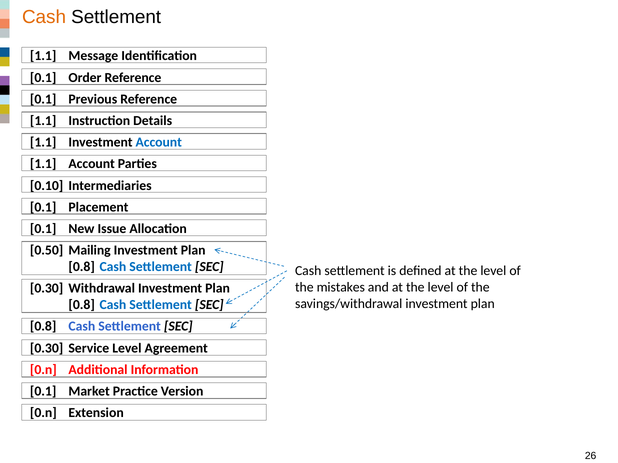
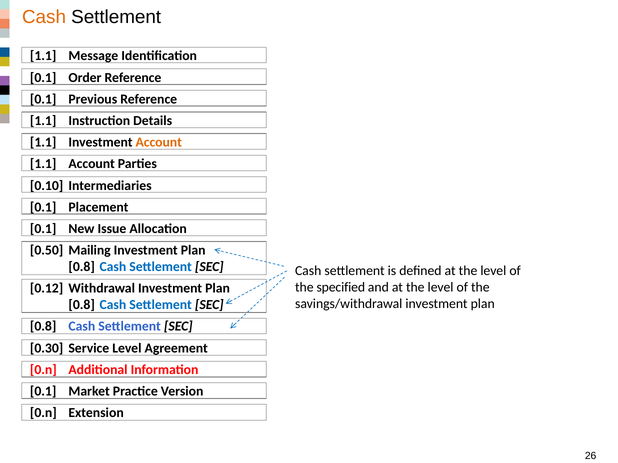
Account colour: blue -> orange (159, 142)
mistakes: mistakes -> specified (341, 287)
0.30: 0.30 -> 0.12 (47, 289)
